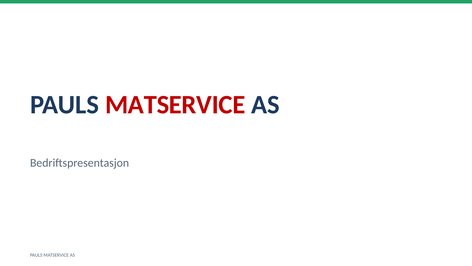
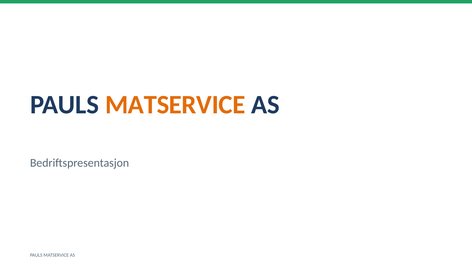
MATSERVICE colour: red -> orange (175, 105)
